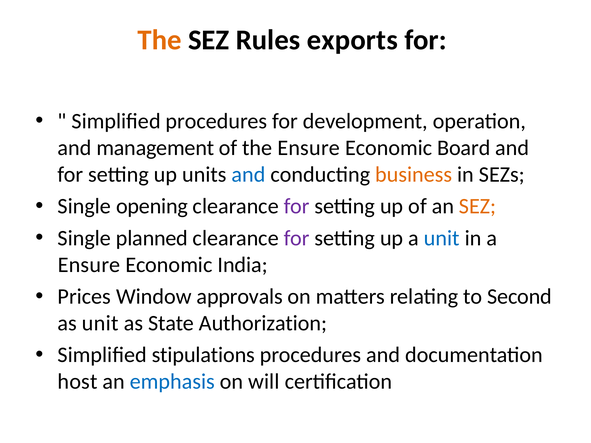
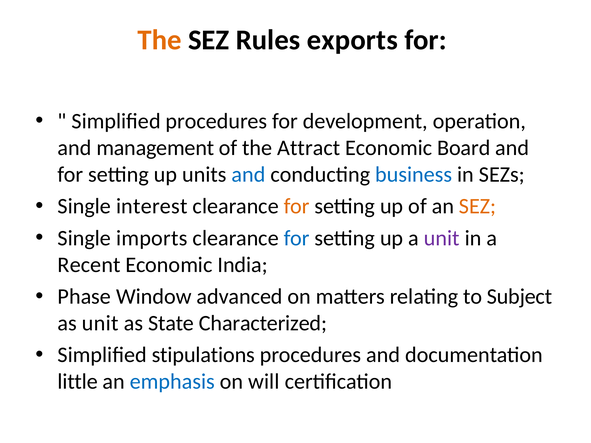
the Ensure: Ensure -> Attract (309, 148)
business colour: orange -> blue (414, 174)
opening: opening -> interest (152, 206)
for colour: purple -> orange (297, 206)
planned: planned -> imports (152, 238)
for colour: purple -> blue (297, 238)
unit colour: blue -> purple (442, 238)
Ensure: Ensure -> Recent (89, 265)
Prices: Prices -> Phase (84, 297)
approvals: approvals -> advanced (240, 297)
Second: Second -> Subject (520, 297)
Authorization: Authorization -> Characterized (263, 323)
host: host -> little (78, 382)
